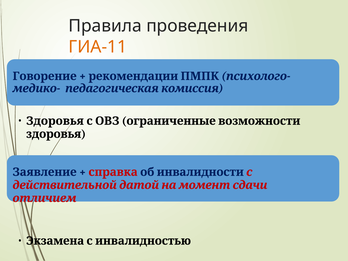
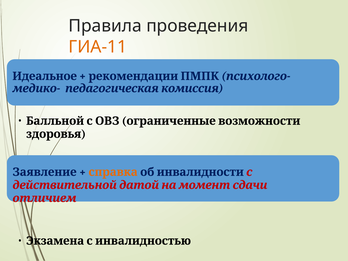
Говорение: Говорение -> Идеальное (45, 76)
Здоровья: Здоровья -> Балльной (55, 121)
справка colour: red -> orange (113, 172)
